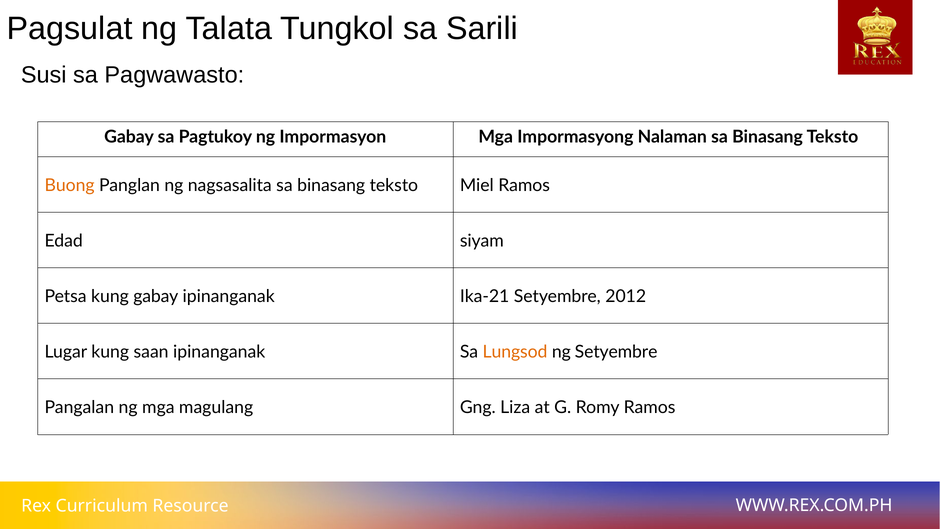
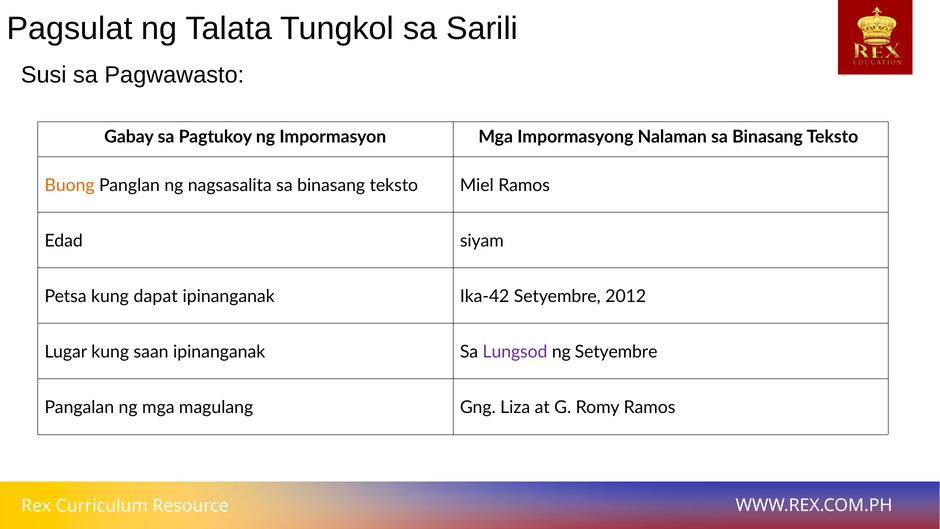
kung gabay: gabay -> dapat (156, 296)
Ika-21: Ika-21 -> Ika-42 (485, 296)
Lungsod colour: orange -> purple (515, 352)
